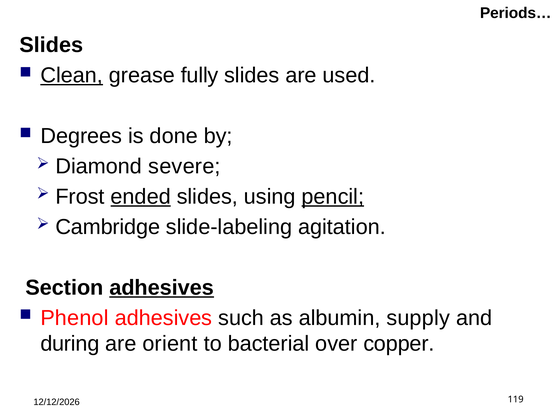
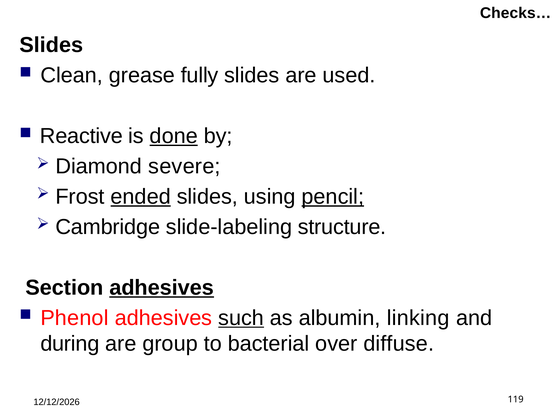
Periods…: Periods… -> Checks… (516, 13)
Clean underline: present -> none (72, 75)
Degrees: Degrees -> Reactive (81, 136)
done underline: none -> present (174, 136)
agitation: agitation -> structure (342, 227)
such underline: none -> present (241, 318)
supply: supply -> linking (418, 318)
orient: orient -> group (170, 344)
copper: copper -> diffuse (399, 344)
